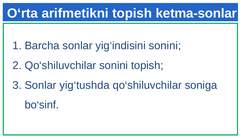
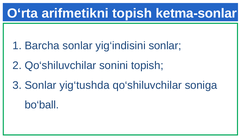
yig‘indisini sonini: sonini -> sonlar (165, 46)
bo‘sinf: bo‘sinf -> bo‘ball (42, 105)
